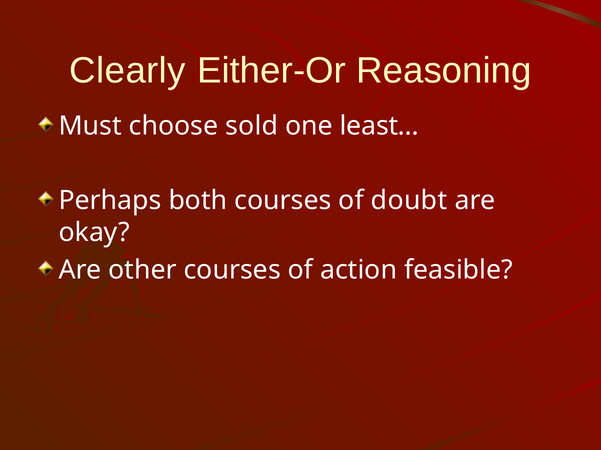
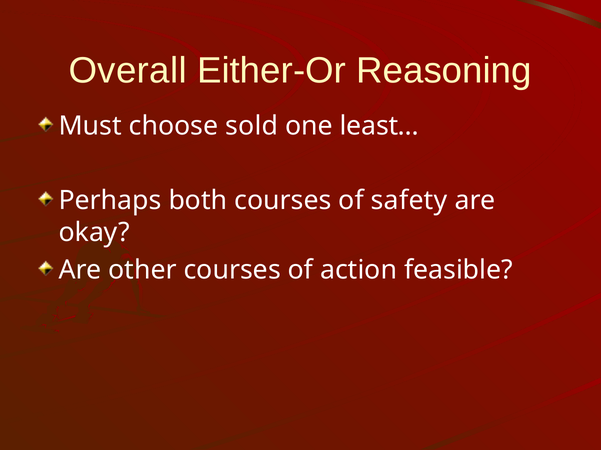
Clearly: Clearly -> Overall (128, 71)
doubt: doubt -> safety (409, 201)
